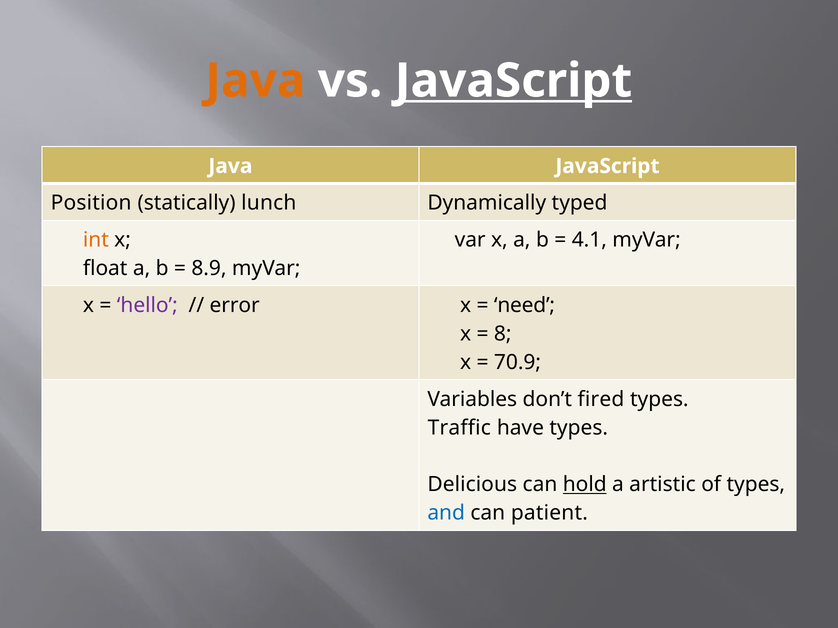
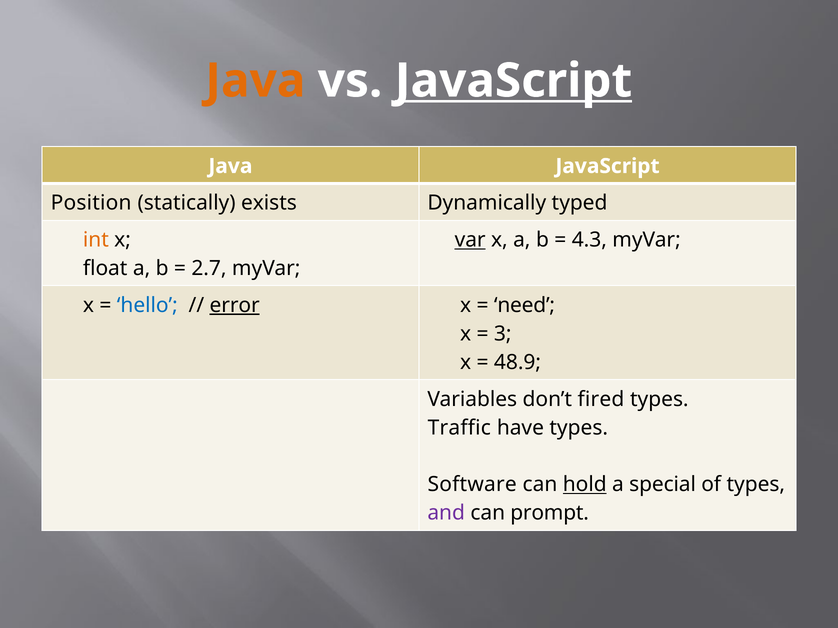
lunch: lunch -> exists (269, 203)
var underline: none -> present (470, 240)
4.1: 4.1 -> 4.3 (589, 240)
8.9: 8.9 -> 2.7 (209, 269)
hello colour: purple -> blue (147, 306)
error underline: none -> present (235, 306)
8: 8 -> 3 (503, 334)
70.9: 70.9 -> 48.9 (518, 363)
Delicious: Delicious -> Software (472, 485)
artistic: artistic -> special (663, 485)
and colour: blue -> purple (446, 513)
patient: patient -> prompt (550, 513)
